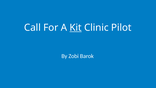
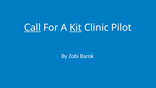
Call underline: none -> present (32, 27)
